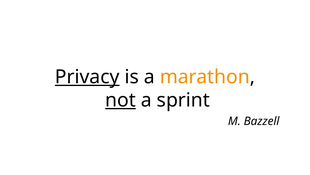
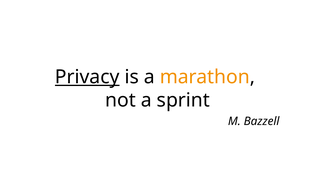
not underline: present -> none (120, 100)
